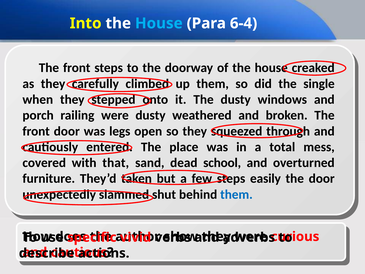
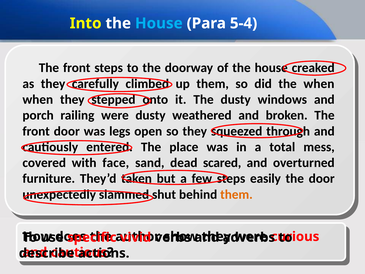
6-4: 6-4 -> 5-4 (244, 23)
the single: single -> when (319, 84)
that: that -> face (116, 163)
school: school -> scared (222, 163)
them colour: blue -> orange (236, 194)
